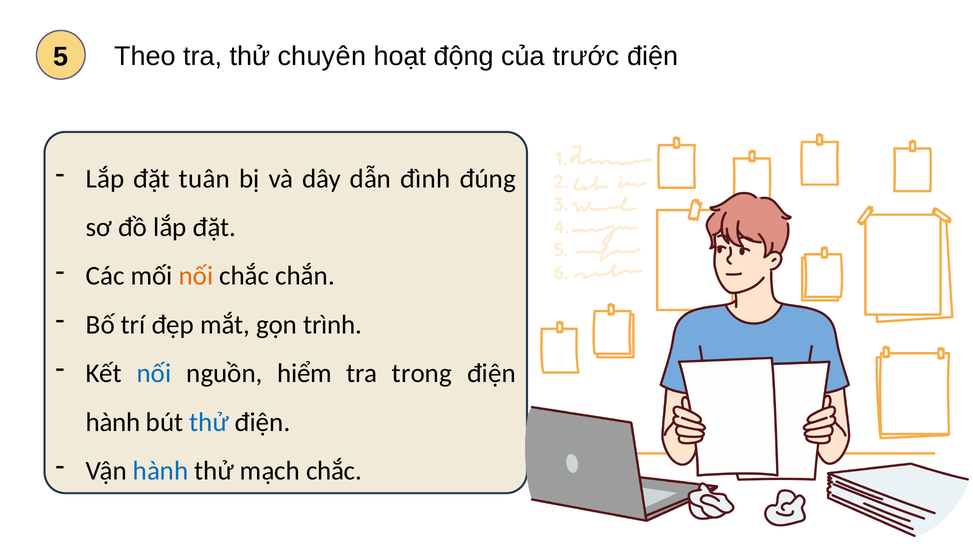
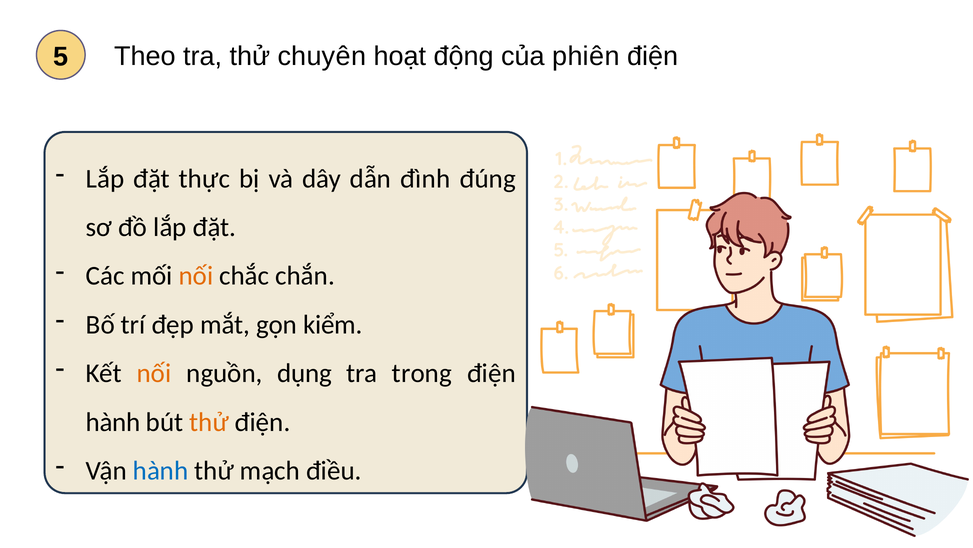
trước: trước -> phiên (586, 56)
tuân: tuân -> thực (204, 178)
trình: trình -> kiểm (333, 324)
nối colour: blue -> orange (154, 373)
hiểm: hiểm -> dụng (305, 373)
thử colour: blue -> orange (209, 422)
mạch chắc: chắc -> điều (334, 470)
